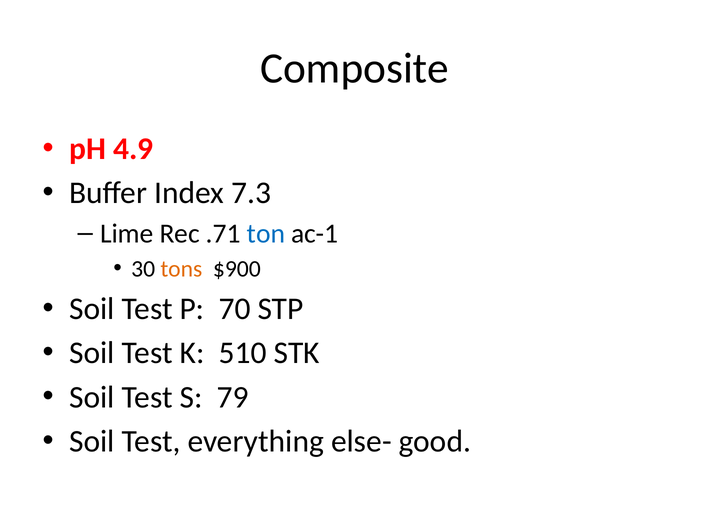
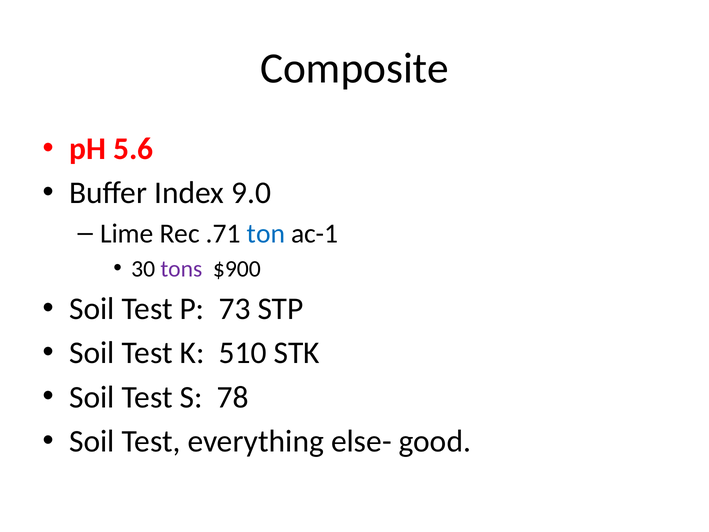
4.9: 4.9 -> 5.6 (133, 149)
7.3: 7.3 -> 9.0 (251, 193)
tons colour: orange -> purple (181, 269)
70: 70 -> 73 (235, 309)
79: 79 -> 78 (233, 397)
